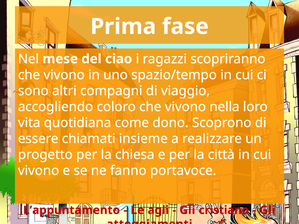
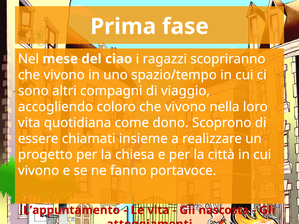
Le agli: agli -> vita (158, 210)
cristiano: cristiano -> nascosta (224, 210)
